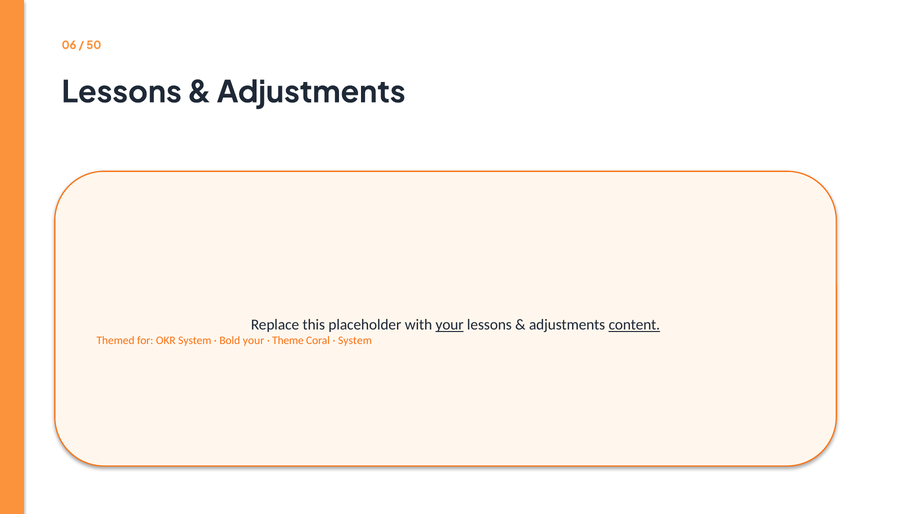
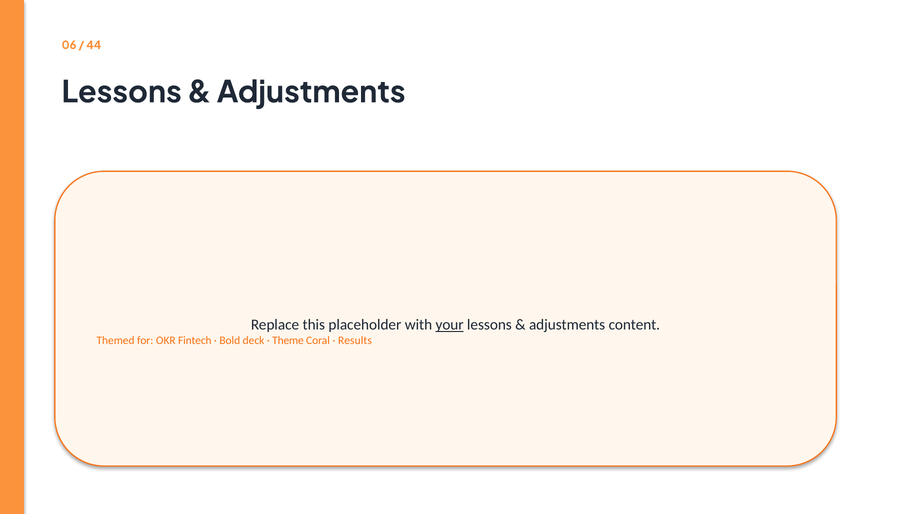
50: 50 -> 44 (94, 45)
content underline: present -> none (634, 325)
OKR System: System -> Fintech (195, 341)
Bold your: your -> deck (254, 341)
System: System -> Results (355, 341)
